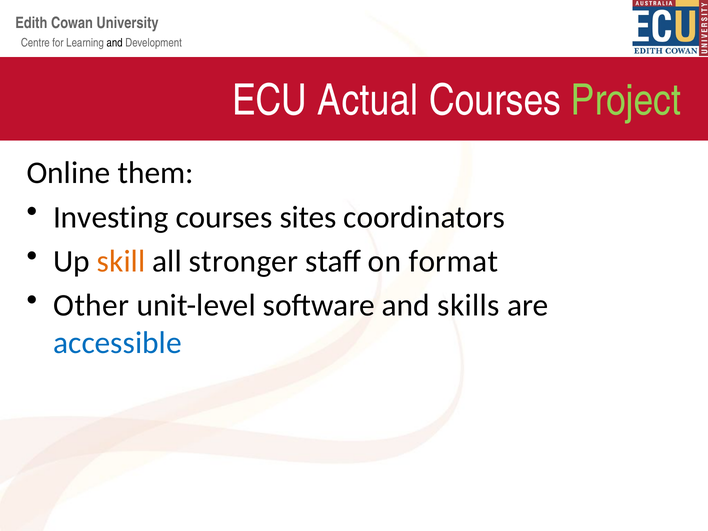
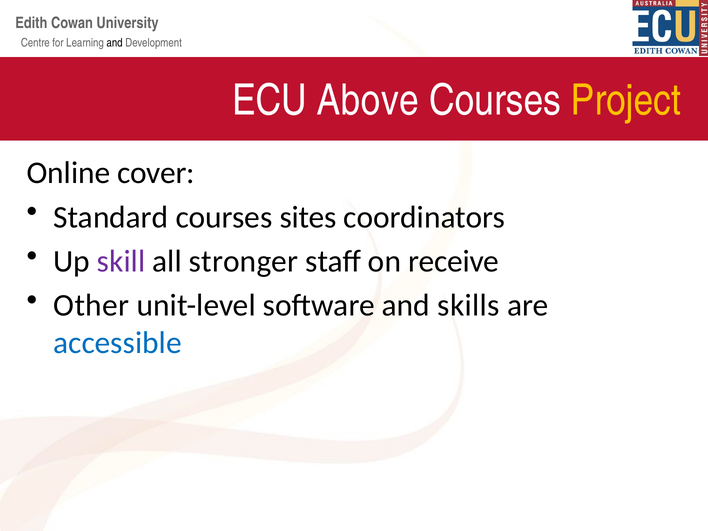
Actual: Actual -> Above (368, 100)
Project colour: light green -> yellow (626, 100)
them: them -> cover (156, 173)
Investing: Investing -> Standard (111, 217)
skill colour: orange -> purple (121, 261)
format: format -> receive (454, 261)
